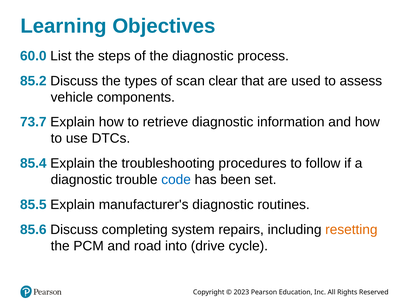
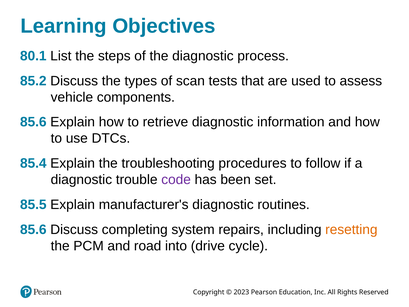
60.0: 60.0 -> 80.1 (33, 56)
clear: clear -> tests (223, 81)
73.7: 73.7 -> 85.6 (33, 122)
code colour: blue -> purple (176, 180)
